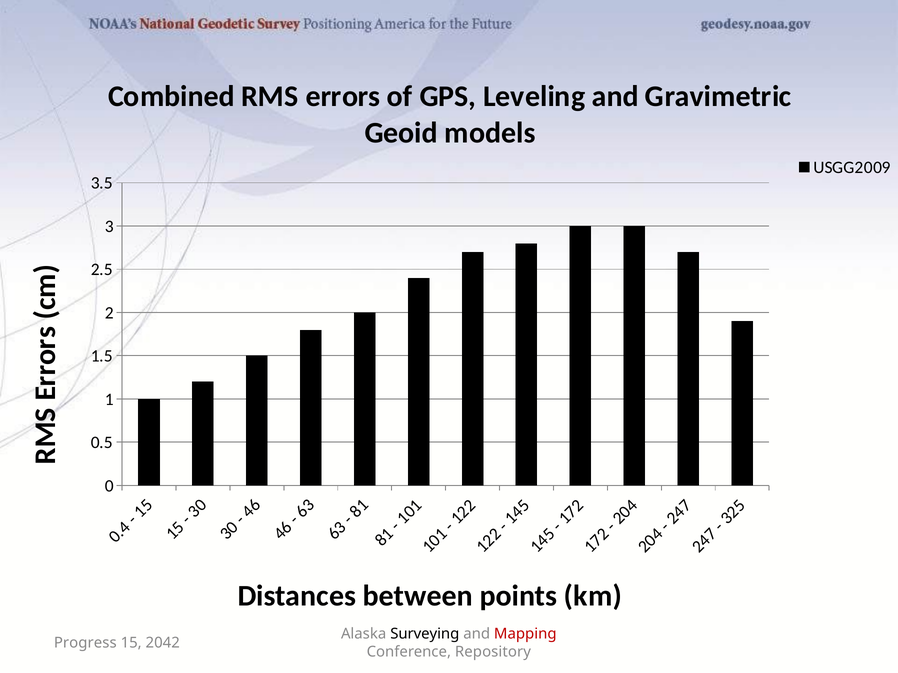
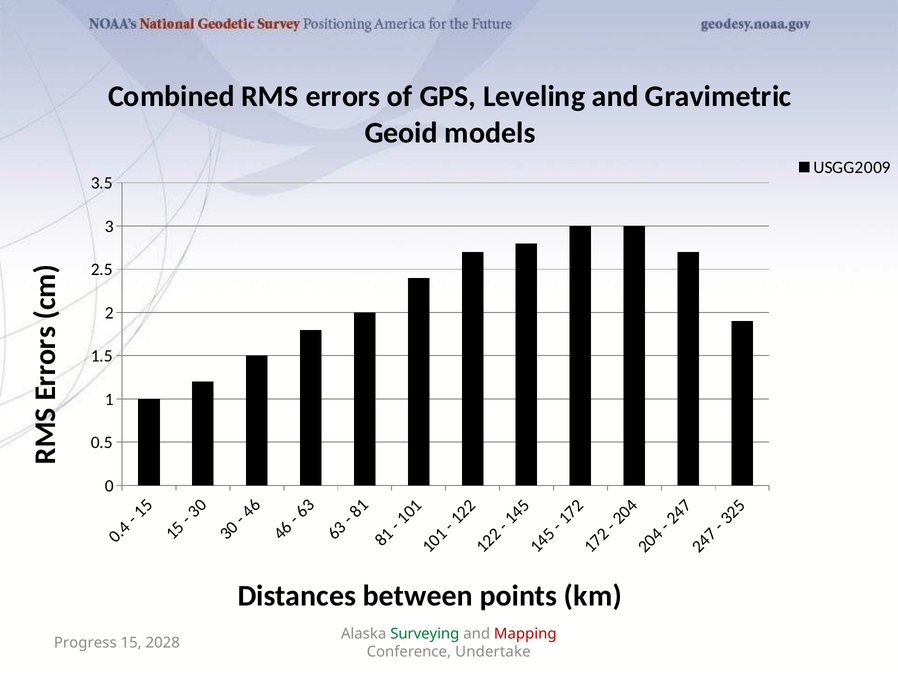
Surveying colour: black -> green (425, 634)
2042: 2042 -> 2028 (163, 643)
Repository: Repository -> Undertake (493, 652)
